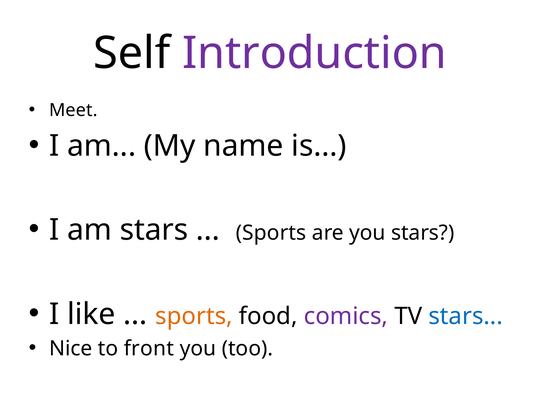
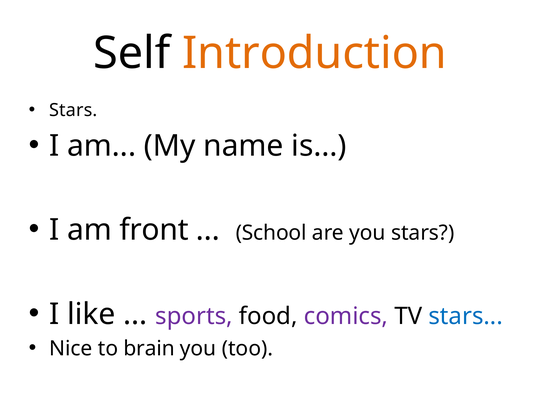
Introduction colour: purple -> orange (314, 53)
Meet: Meet -> Stars (73, 110)
am stars: stars -> front (154, 230)
Sports: Sports -> School (271, 233)
sports colour: orange -> purple (194, 316)
front: front -> brain (149, 348)
